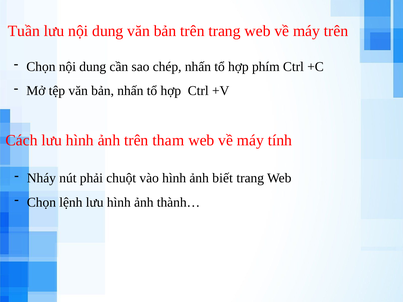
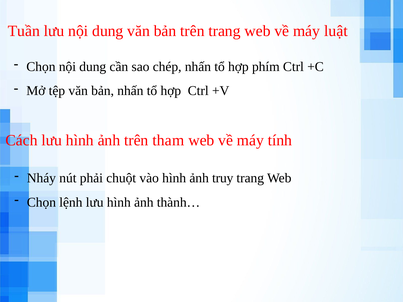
máy trên: trên -> luật (336, 31)
biết: biết -> truy (223, 178)
